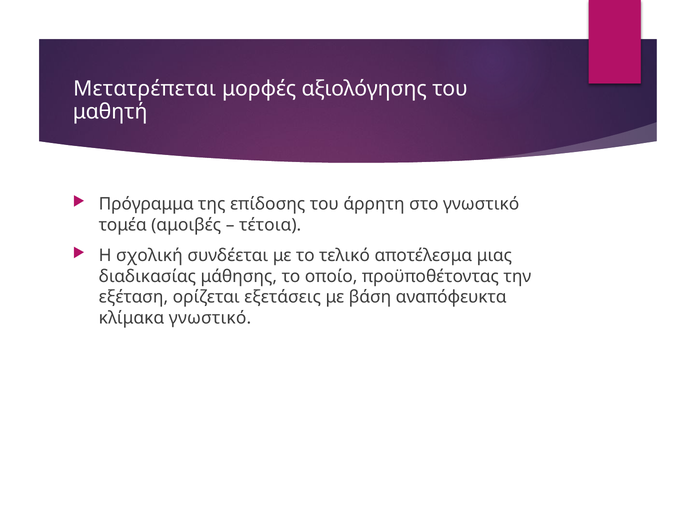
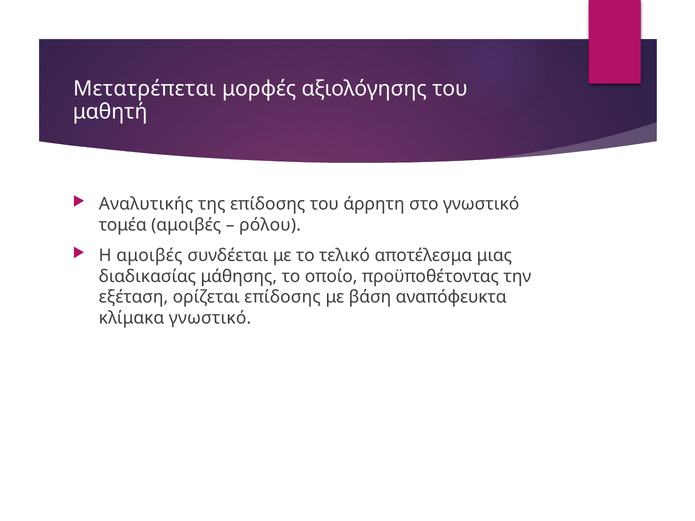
Πρόγραμμα: Πρόγραμμα -> Αναλυτικής (146, 204)
τέτοια: τέτοια -> ρόλου (270, 225)
Η σχολική: σχολική -> αμοιβές (149, 256)
ορίζεται εξετάσεις: εξετάσεις -> επίδοσης (283, 297)
